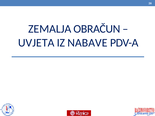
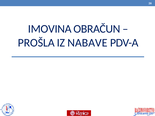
ZEMALJA: ZEMALJA -> IMOVINA (50, 29)
UVJETA: UVJETA -> PROŠLA (36, 43)
